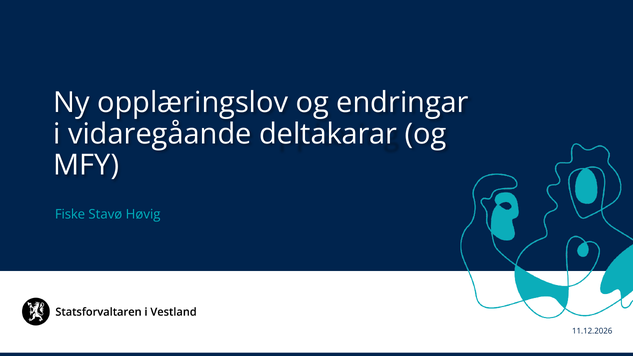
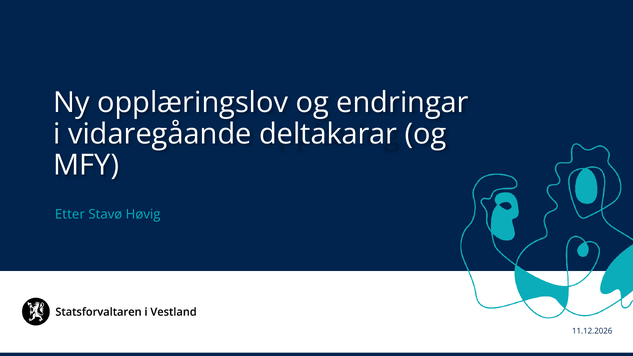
Fiske: Fiske -> Etter (70, 215)
